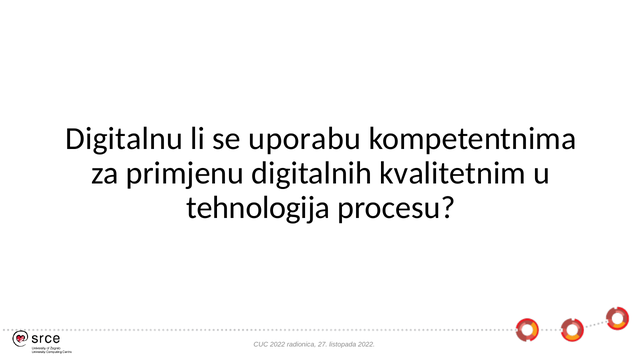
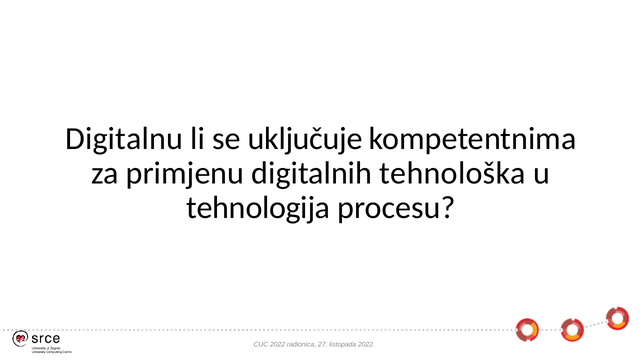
uporabu: uporabu -> uključuje (305, 139)
kvalitetnim: kvalitetnim -> tehnološka (453, 173)
